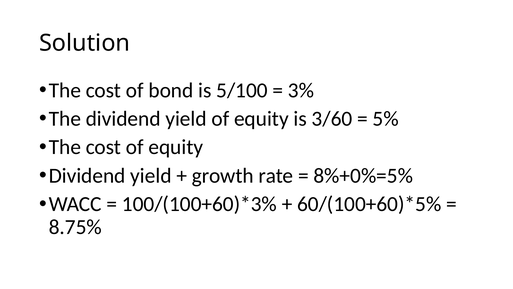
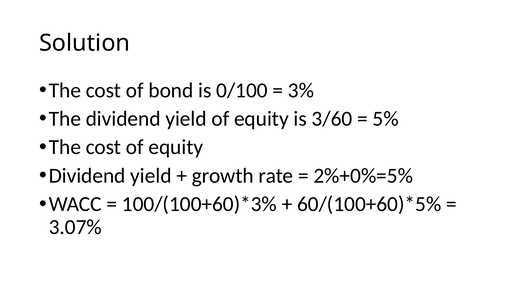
5/100: 5/100 -> 0/100 (242, 90)
8%+0%=5%: 8%+0%=5% -> 2%+0%=5% (363, 175)
8.75%: 8.75% -> 3.07% (75, 227)
